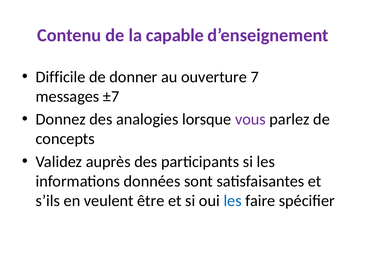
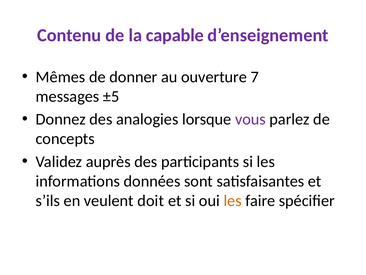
Difficile: Difficile -> Mêmes (61, 77)
±7: ±7 -> ±5 (111, 96)
être: être -> doit (151, 200)
les colour: blue -> orange (233, 200)
